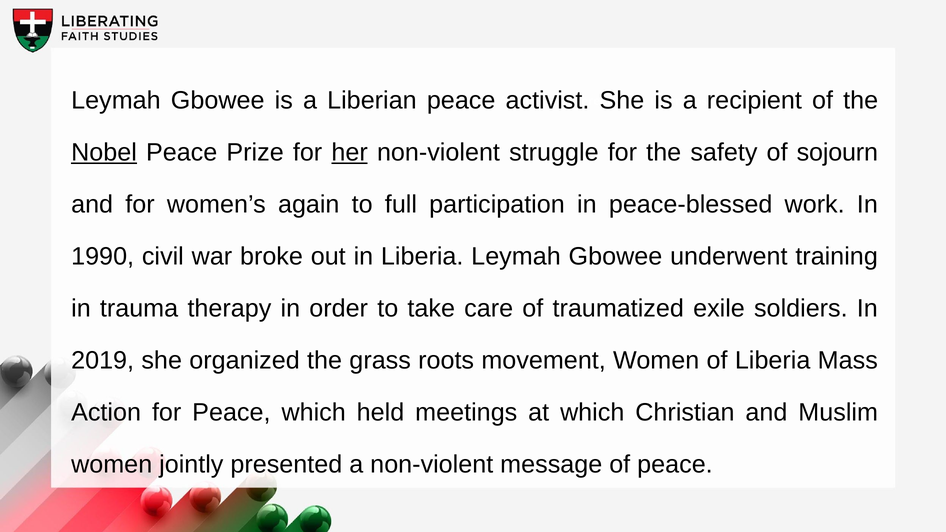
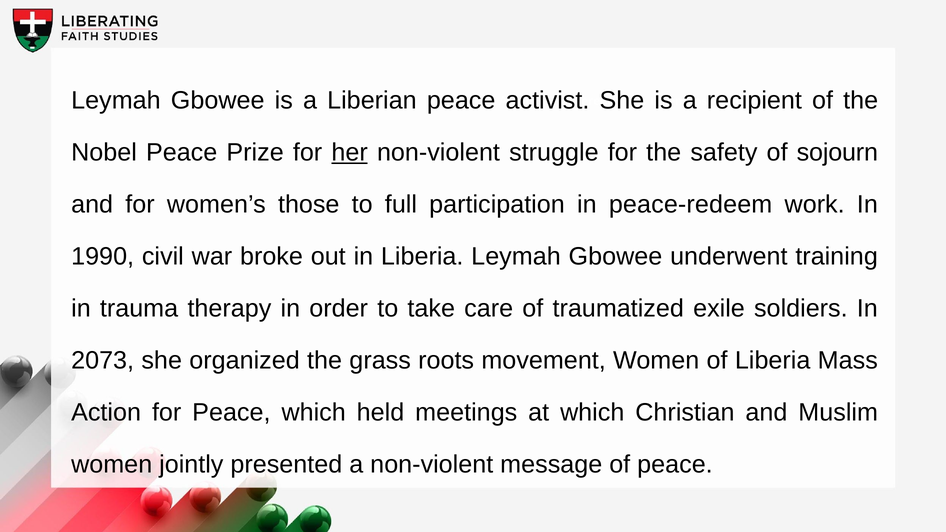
Nobel underline: present -> none (104, 152)
again: again -> those (309, 205)
peace-blessed: peace-blessed -> peace-redeem (691, 205)
2019: 2019 -> 2073 (103, 361)
